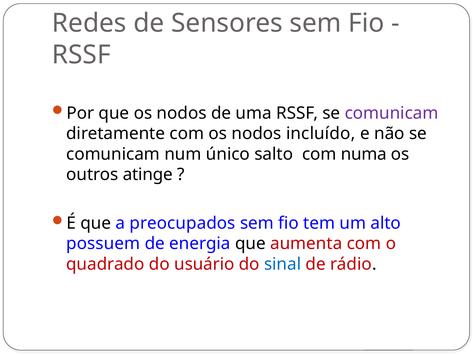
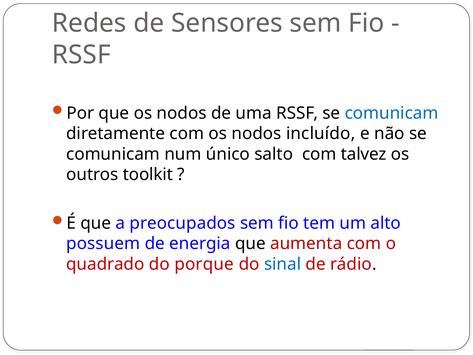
comunicam colour: purple -> blue (392, 113)
numa: numa -> talvez (364, 154)
atinge: atinge -> toolkit (148, 174)
usuário: usuário -> porque (204, 264)
